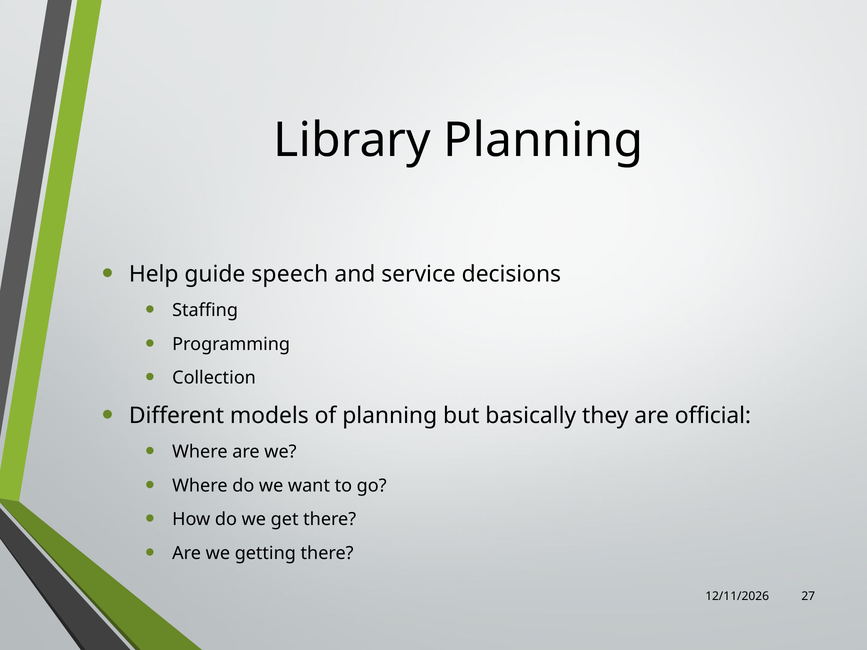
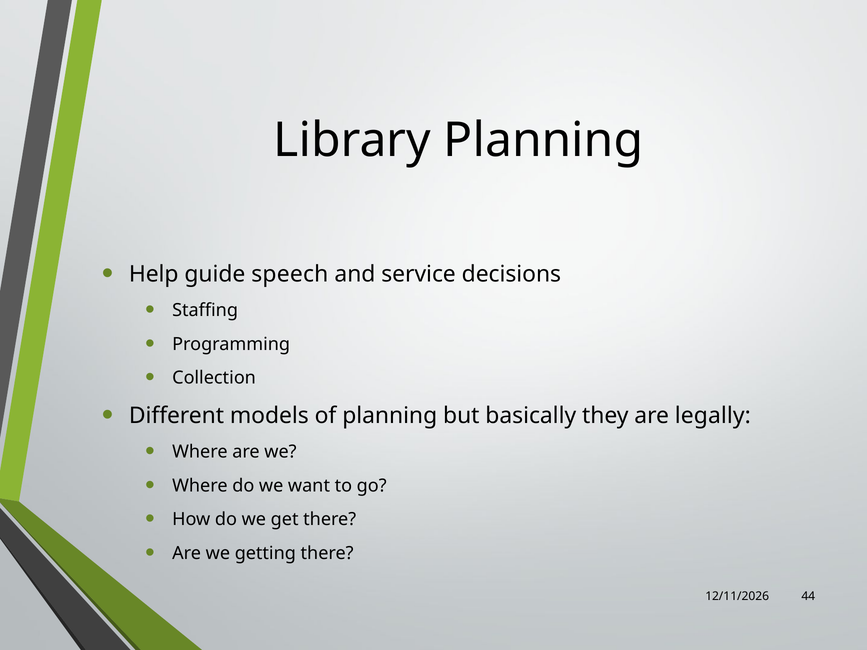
official: official -> legally (713, 416)
27: 27 -> 44 (808, 596)
